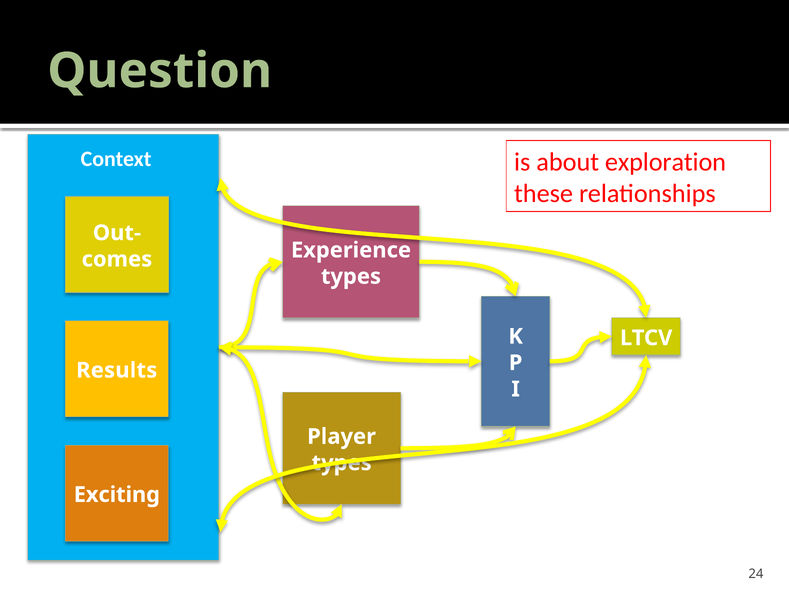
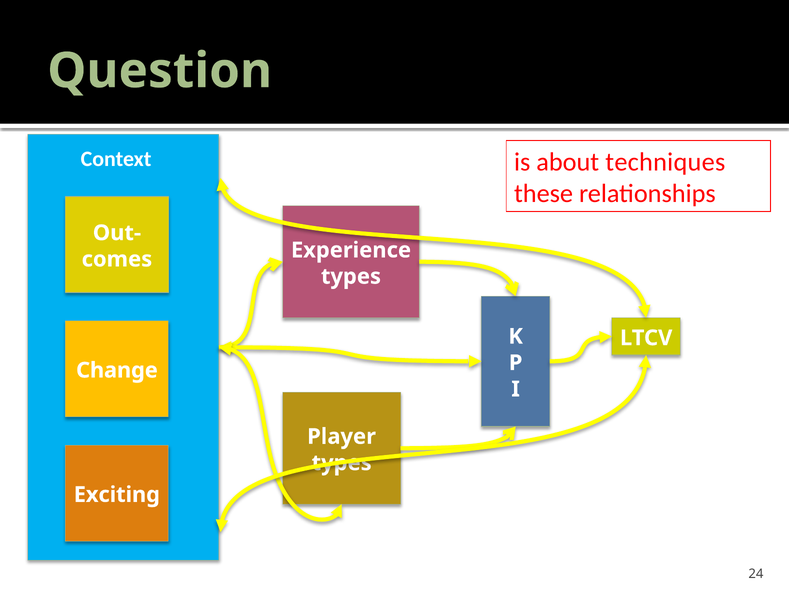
exploration: exploration -> techniques (665, 162)
Results: Results -> Change (117, 370)
